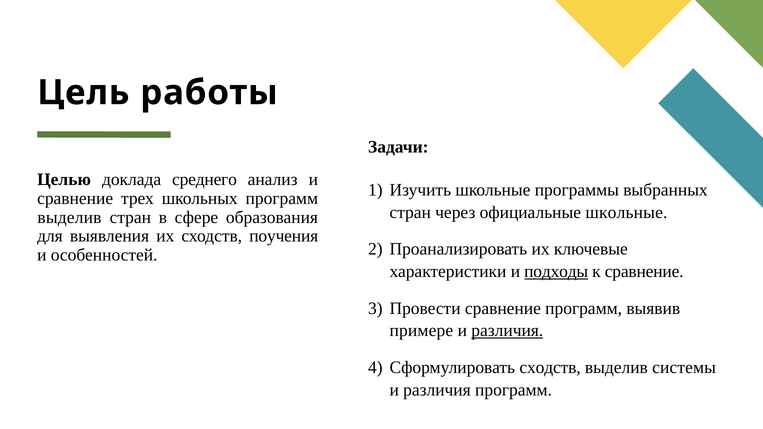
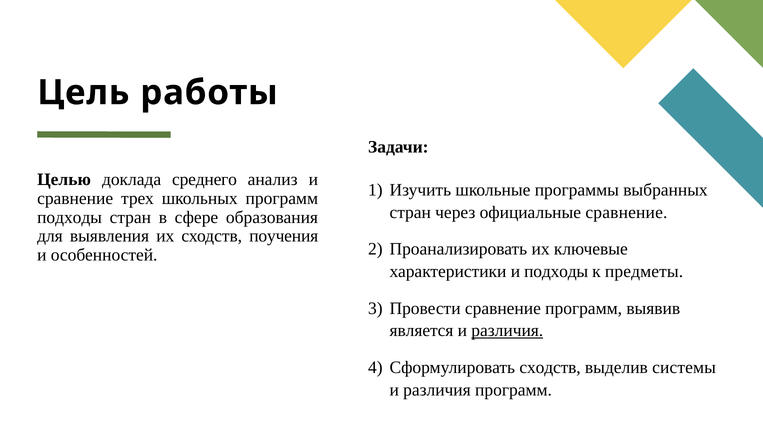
официальные школьные: школьные -> сравнение (626, 213)
выделив: выделив -> подходы (70, 217)
подходы underline: present -> none (556, 272)
к сравнение: сравнение -> предметы (644, 272)
примере: примере -> является (421, 331)
